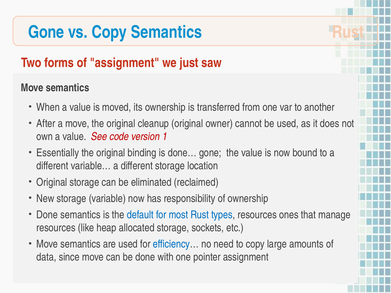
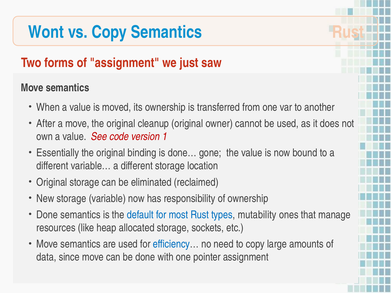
Gone: Gone -> Wont (46, 32)
types resources: resources -> mutability (257, 215)
